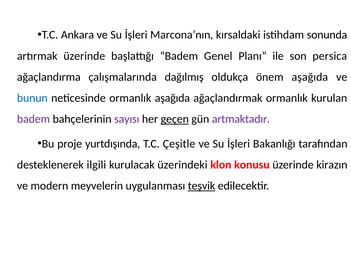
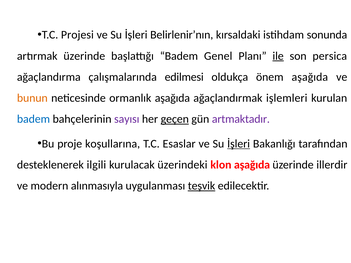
Ankara: Ankara -> Projesi (77, 35)
Marcona’nın: Marcona’nın -> Belirlenir’nın (182, 35)
ile underline: none -> present (278, 56)
dağılmış: dağılmış -> edilmesi (184, 77)
bunun colour: blue -> orange (32, 98)
ağaçlandırmak ormanlık: ormanlık -> işlemleri (287, 98)
badem colour: purple -> blue (34, 119)
yurtdışında: yurtdışında -> koşullarına (113, 144)
Çeşitle: Çeşitle -> Esaslar (179, 144)
İşleri underline: none -> present (239, 144)
klon konusu: konusu -> aşağıda (252, 165)
kirazın: kirazın -> illerdir (332, 165)
meyvelerin: meyvelerin -> alınmasıyla (97, 186)
